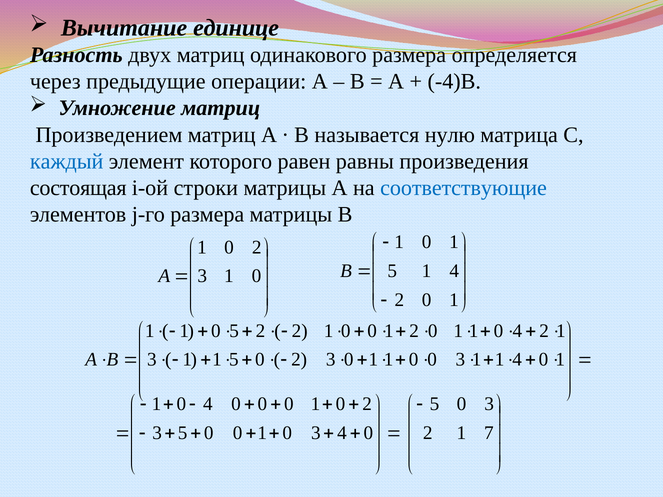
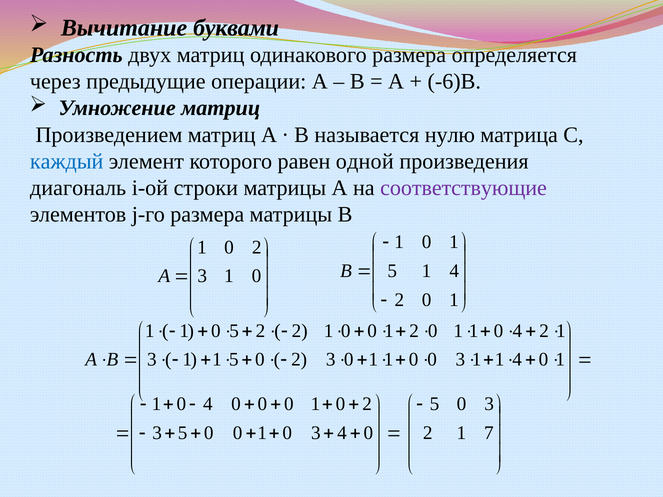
единице: единице -> буквами (236, 28)
-4)В: -4)В -> -6)В (454, 82)
равны: равны -> одной (365, 161)
состоящая: состоящая -> диагональ (78, 188)
соответствующие colour: blue -> purple (464, 188)
